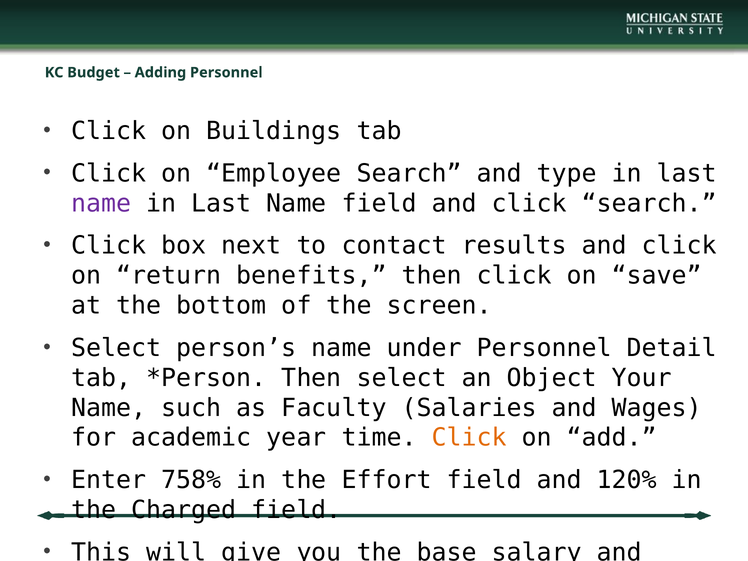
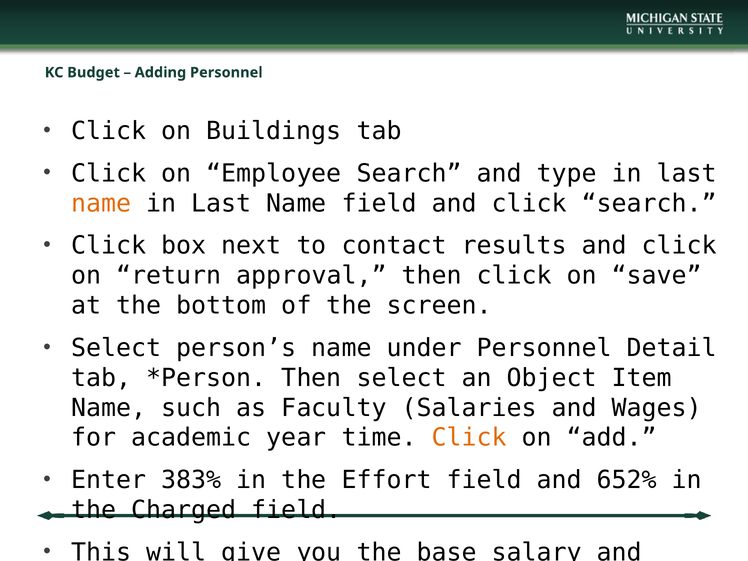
name colour: purple -> orange (101, 203)
return benefits: benefits -> approval (312, 276)
Your: Your -> Item (642, 378)
758%: 758% -> 383% (191, 480)
120%: 120% -> 652% (627, 480)
